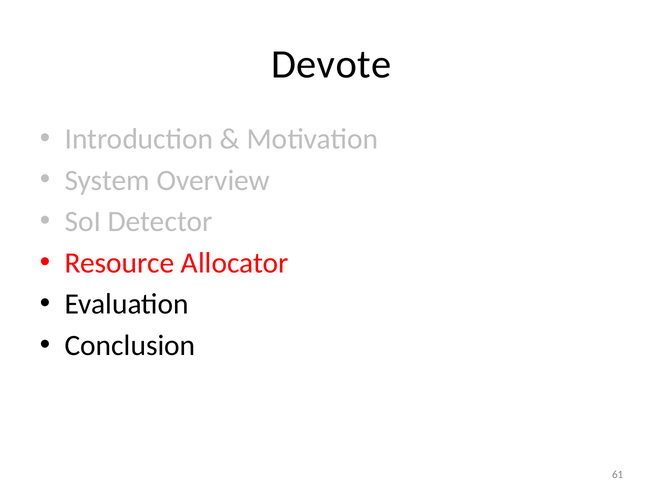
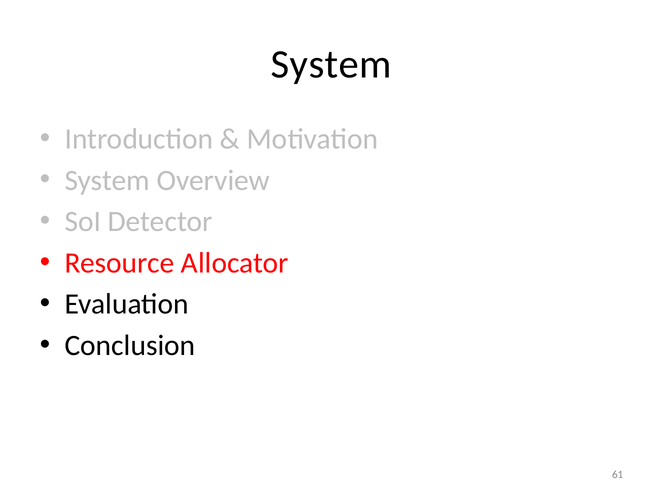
Devote: Devote -> System (331, 64)
